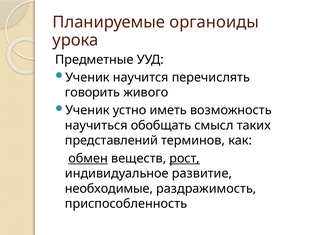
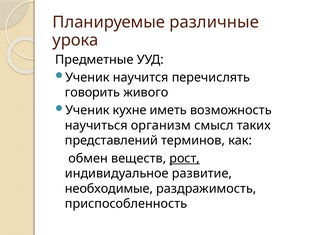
органоиды: органоиды -> различные (214, 22)
устно: устно -> кухне (130, 111)
обобщать: обобщать -> организм (161, 126)
обмен underline: present -> none (88, 159)
